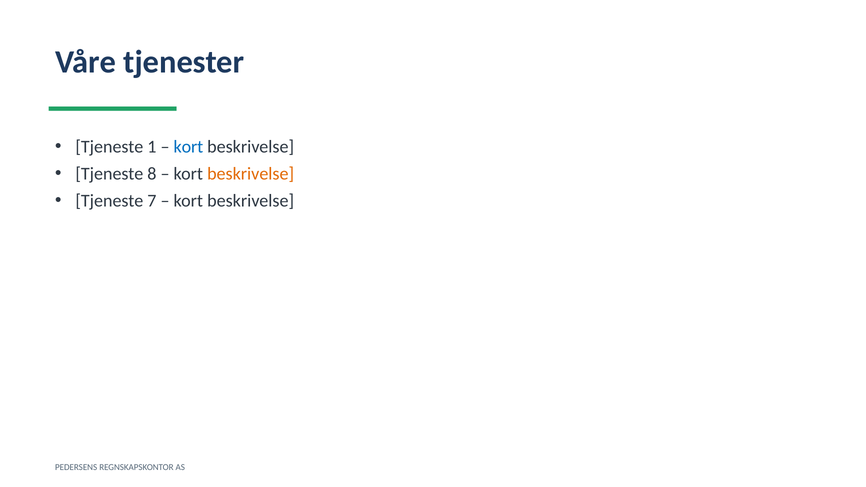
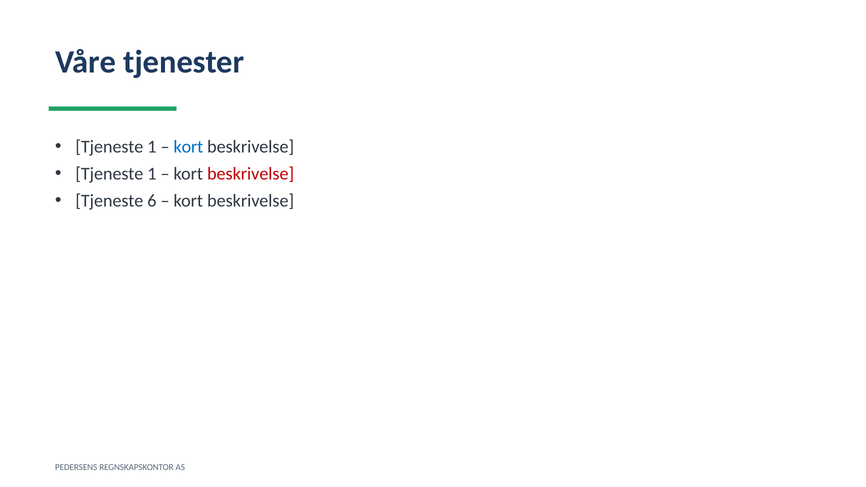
8: 8 -> 1 (152, 174)
beskrivelse colour: orange -> red (251, 174)
7: 7 -> 6 (152, 201)
